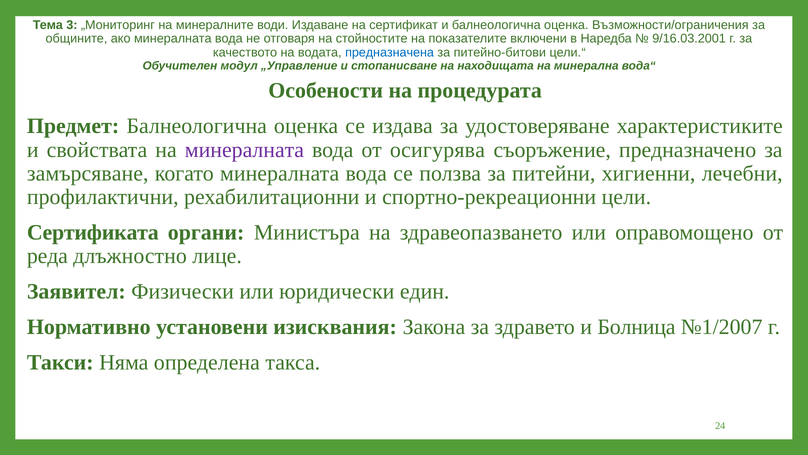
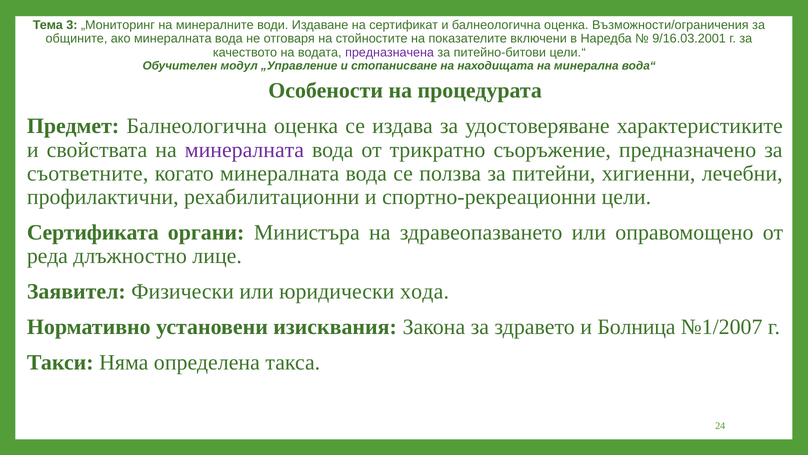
предназначена colour: blue -> purple (390, 52)
осигурява: осигурява -> трикратно (438, 150)
замърсяване: замърсяване -> съответните (88, 173)
един: един -> хода (425, 291)
